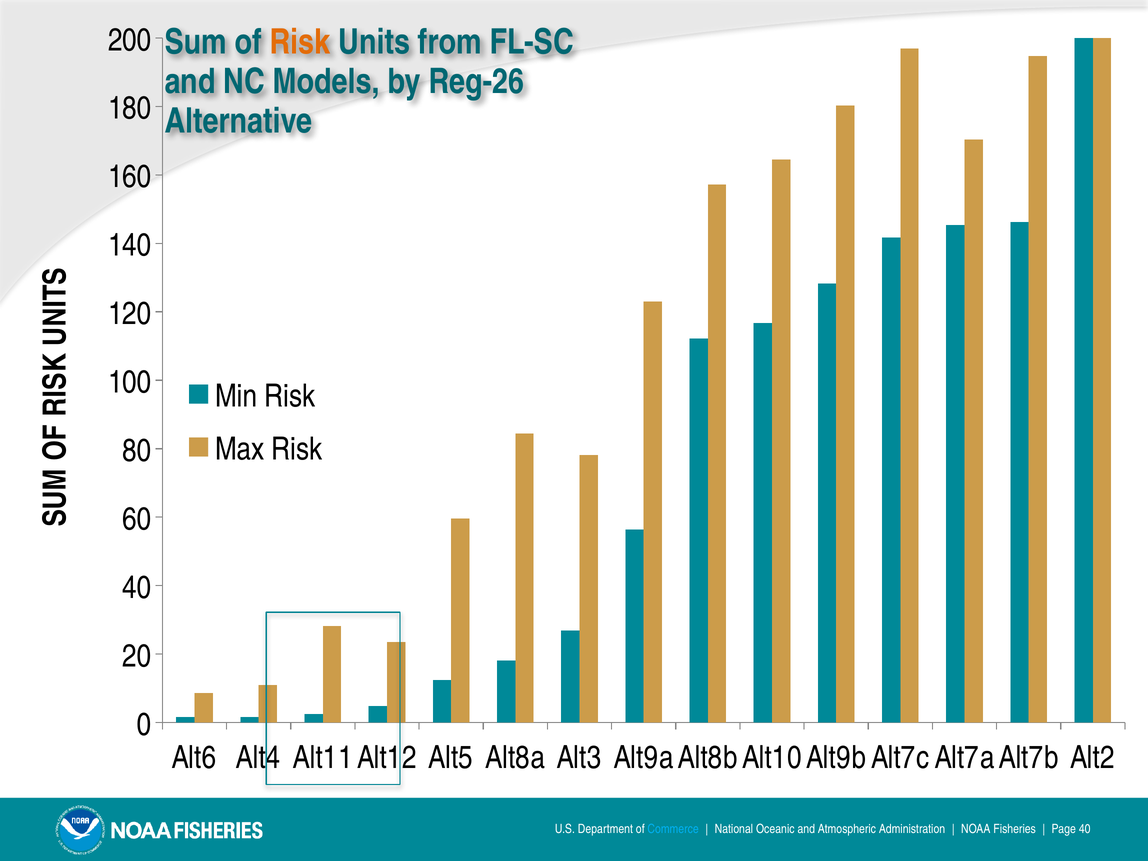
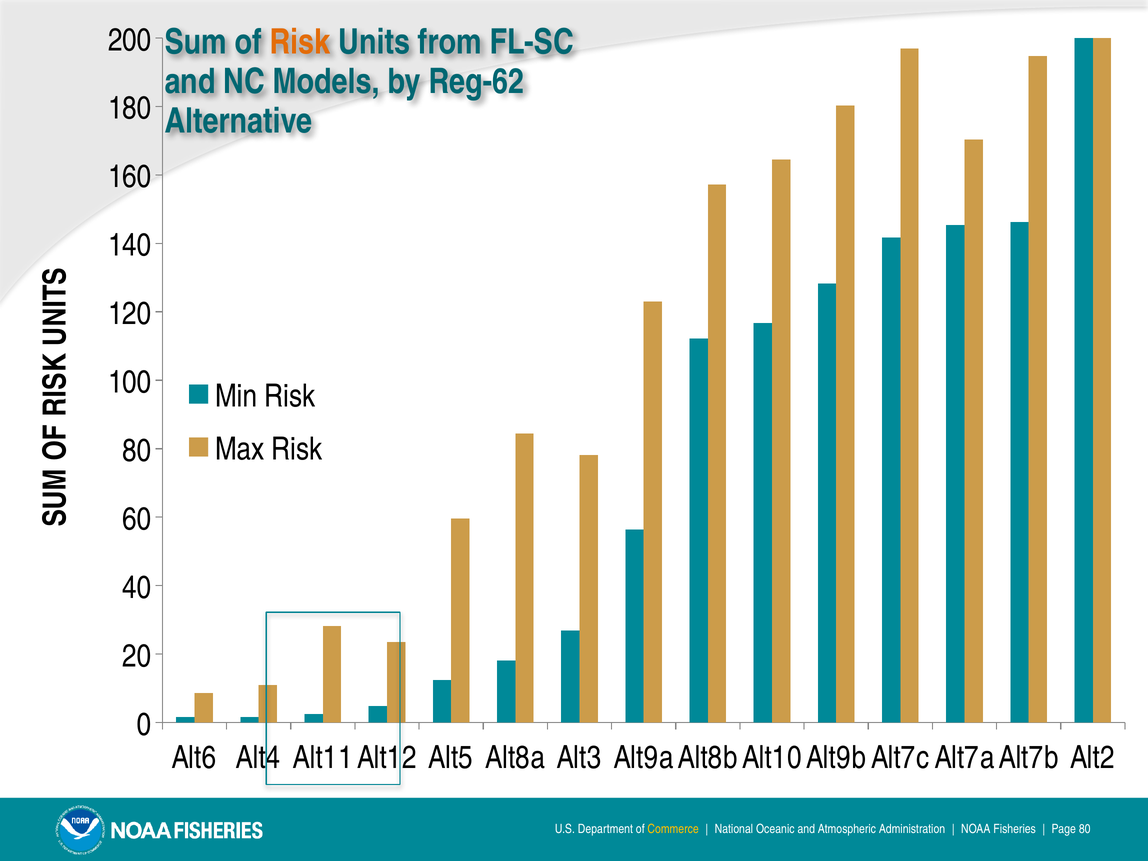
Reg-26: Reg-26 -> Reg-62 (476, 82)
Commerce colour: light blue -> yellow (673, 829)
Page 40: 40 -> 80 (1085, 829)
